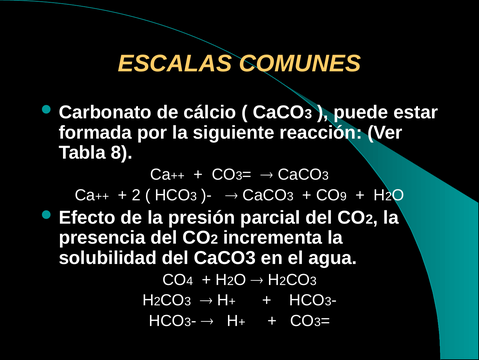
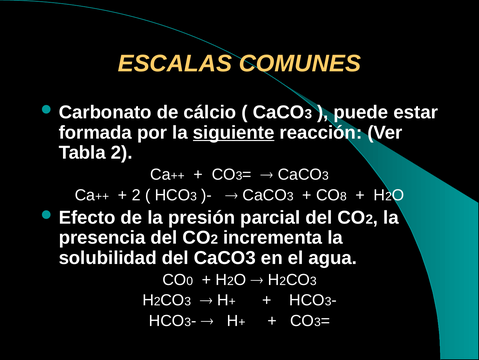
siguiente underline: none -> present (234, 132)
Tabla 8: 8 -> 2 (122, 152)
9: 9 -> 8 (343, 196)
4: 4 -> 0 (190, 281)
